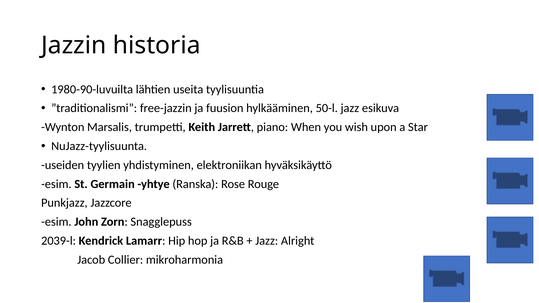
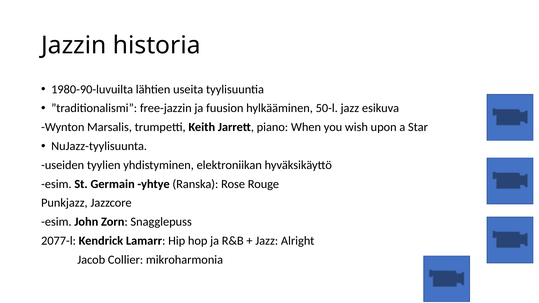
2039-l: 2039-l -> 2077-l (59, 241)
